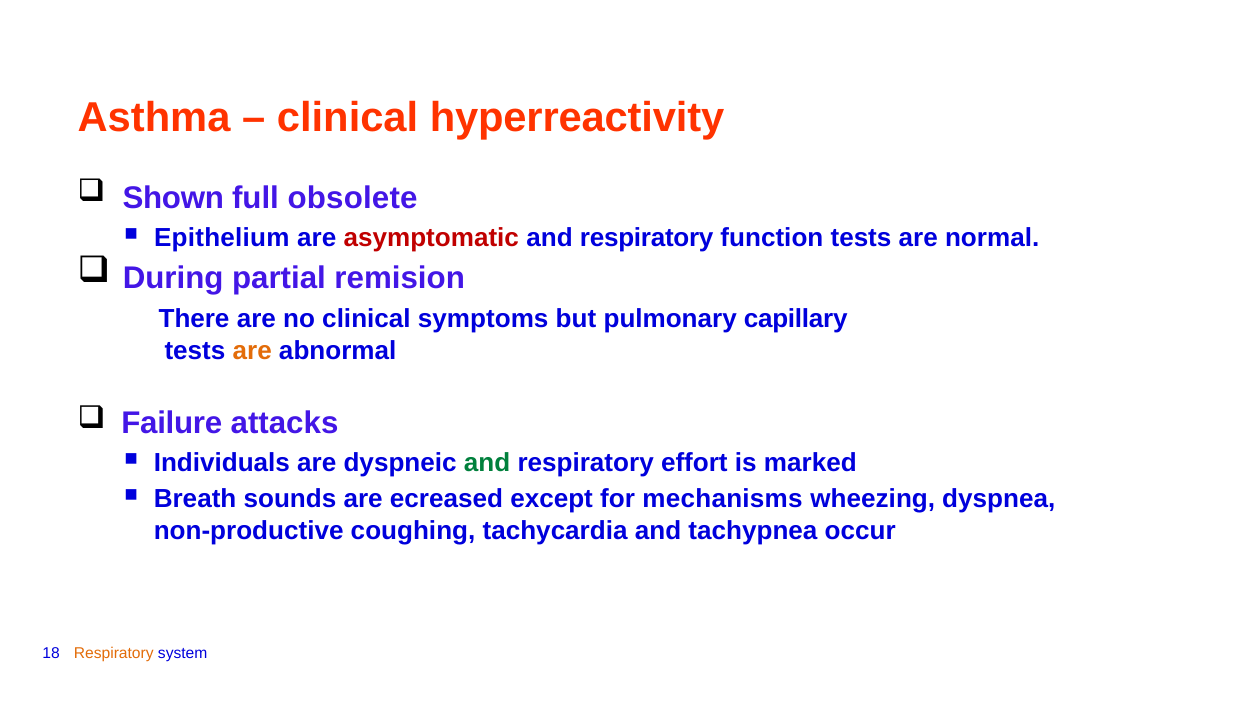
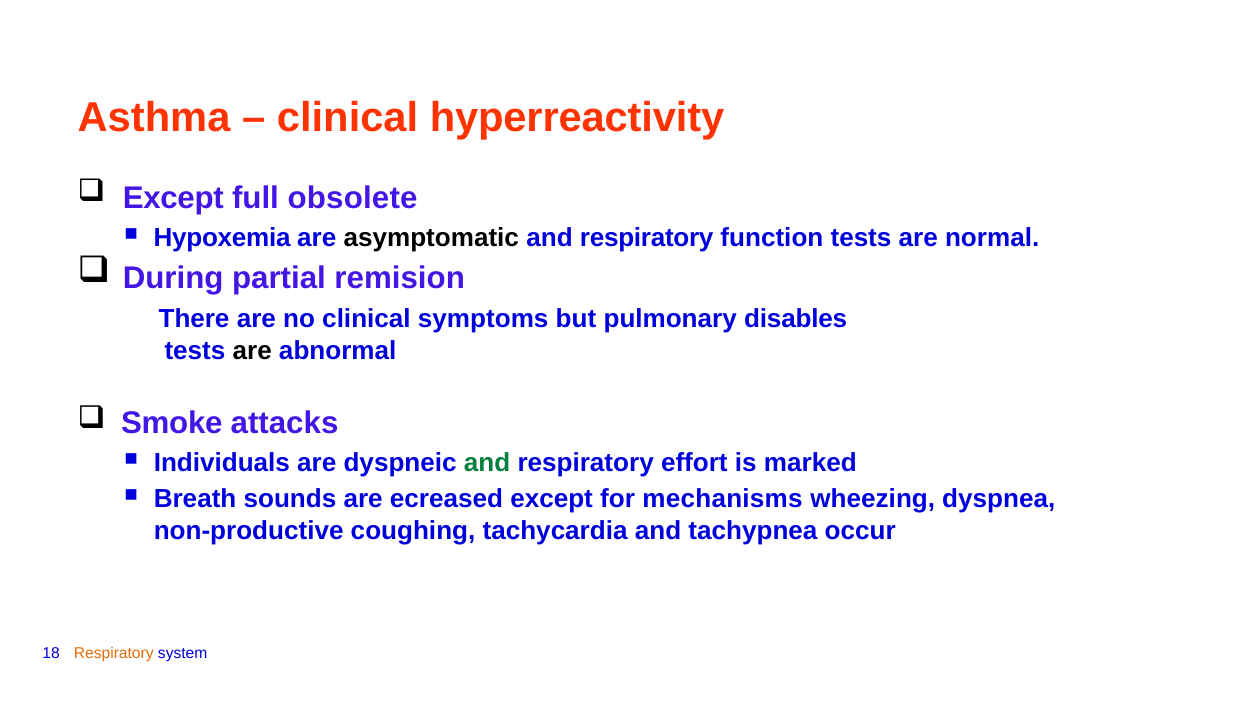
Shown: Shown -> Except (173, 198)
Epithelium: Epithelium -> Hypoxemia (222, 238)
asymptomatic colour: red -> black (431, 238)
capillary: capillary -> disables (796, 319)
are colour: orange -> black (252, 351)
Failure: Failure -> Smoke (172, 423)
